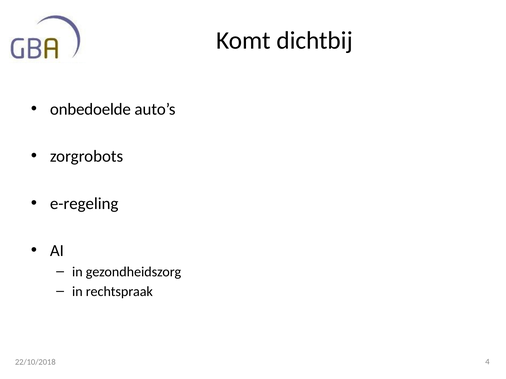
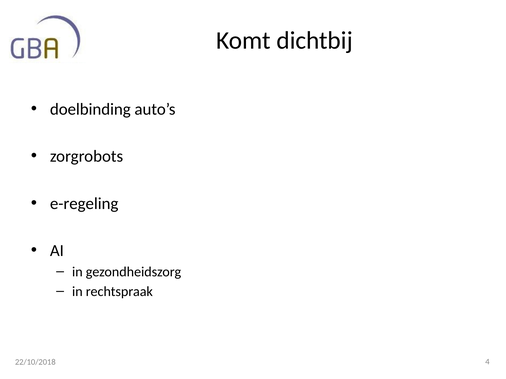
onbedoelde: onbedoelde -> doelbinding (90, 109)
